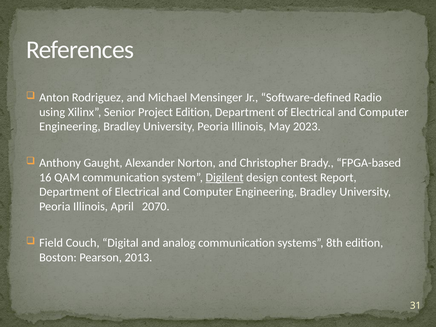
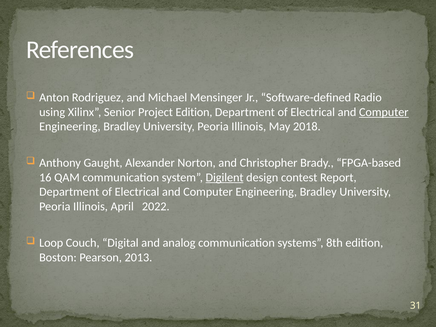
Computer underline: none -> present (384, 112)
2023: 2023 -> 2018 (307, 127)
2070: 2070 -> 2022 (156, 207)
Field: Field -> Loop (51, 243)
